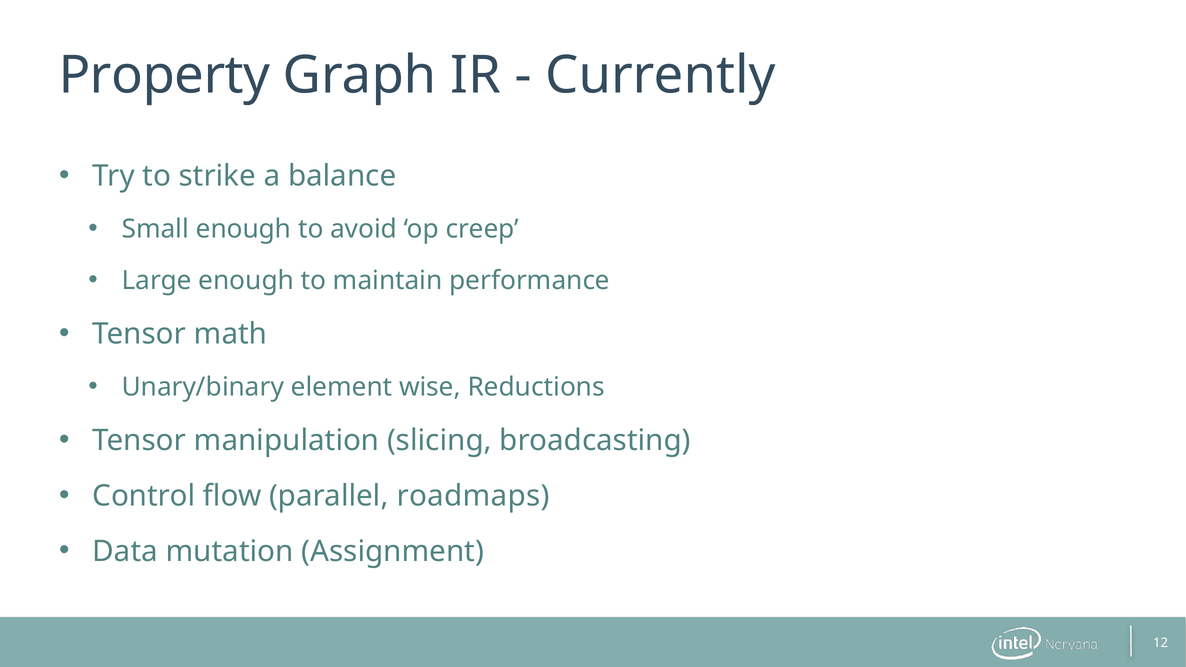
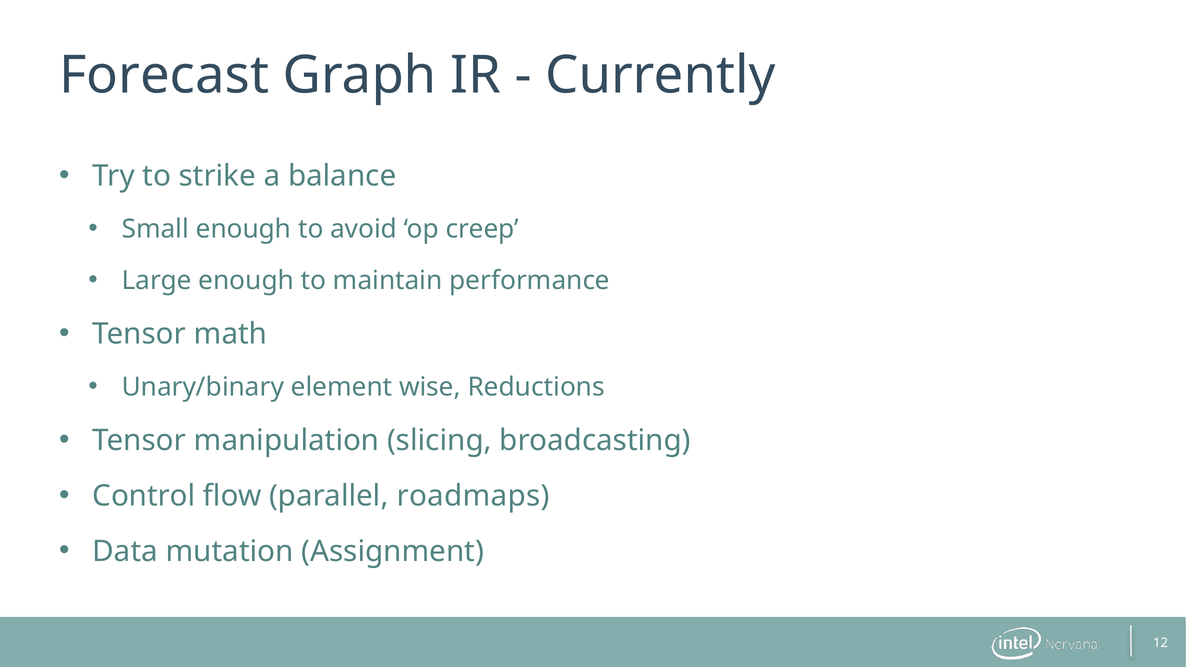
Property: Property -> Forecast (164, 76)
